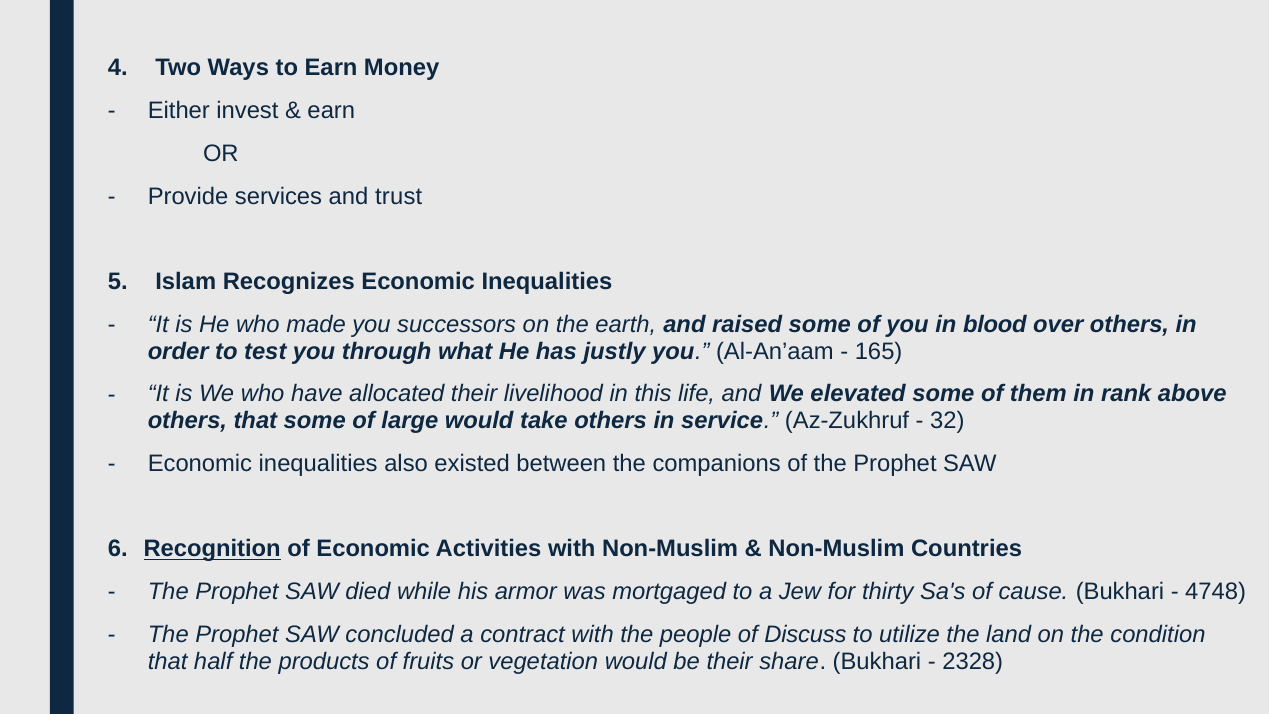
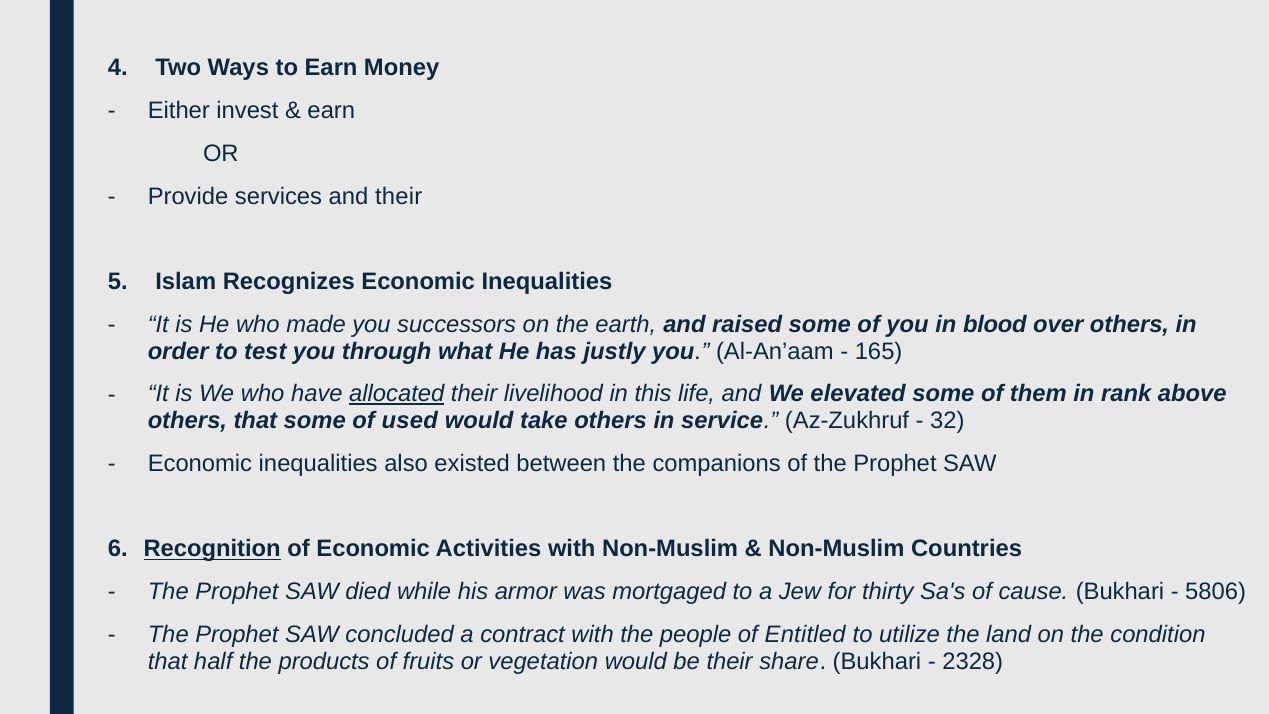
and trust: trust -> their (399, 196)
allocated underline: none -> present (397, 394)
large: large -> used (410, 421)
4748: 4748 -> 5806 (1216, 592)
Discuss: Discuss -> Entitled (805, 634)
